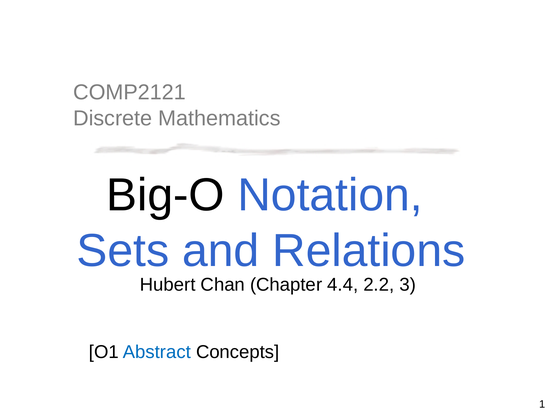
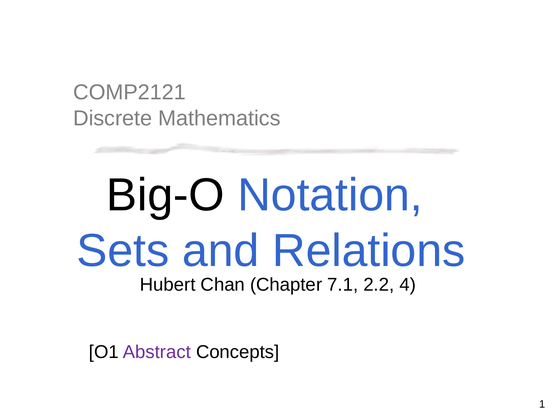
4.4: 4.4 -> 7.1 (343, 285)
3: 3 -> 4 (408, 285)
Abstract colour: blue -> purple (157, 352)
